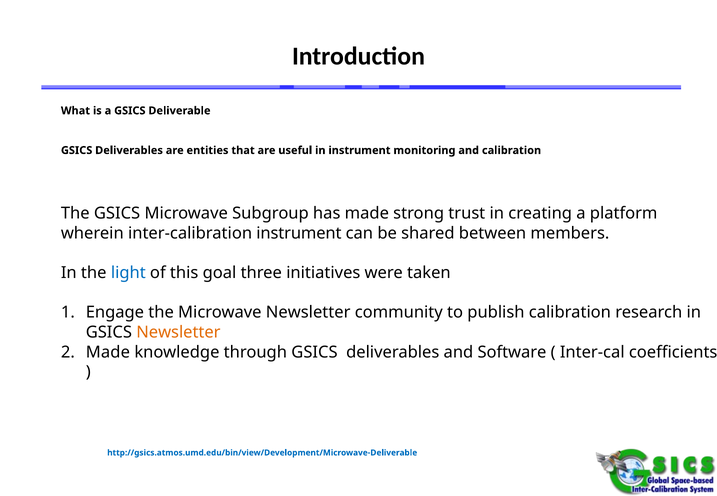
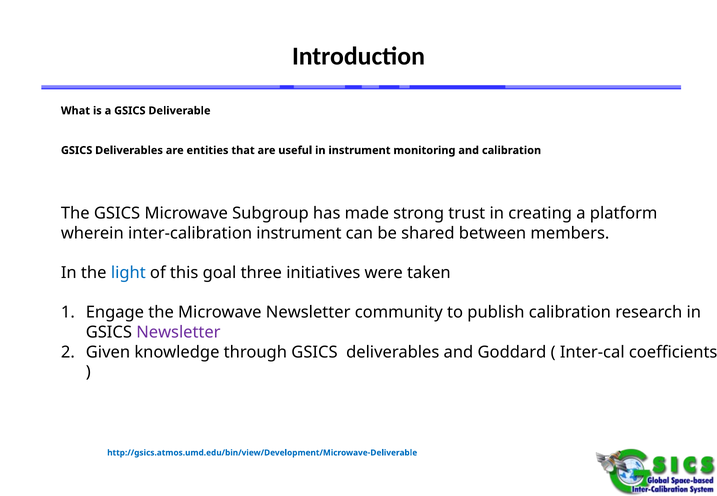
Newsletter colour: orange -> purple (178, 333)
Made: Made -> Given (108, 352)
Software: Software -> Goddard (512, 352)
